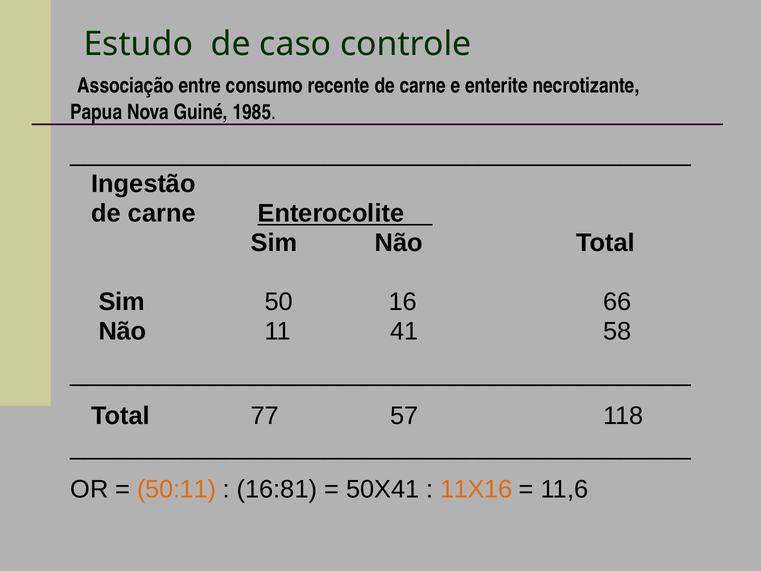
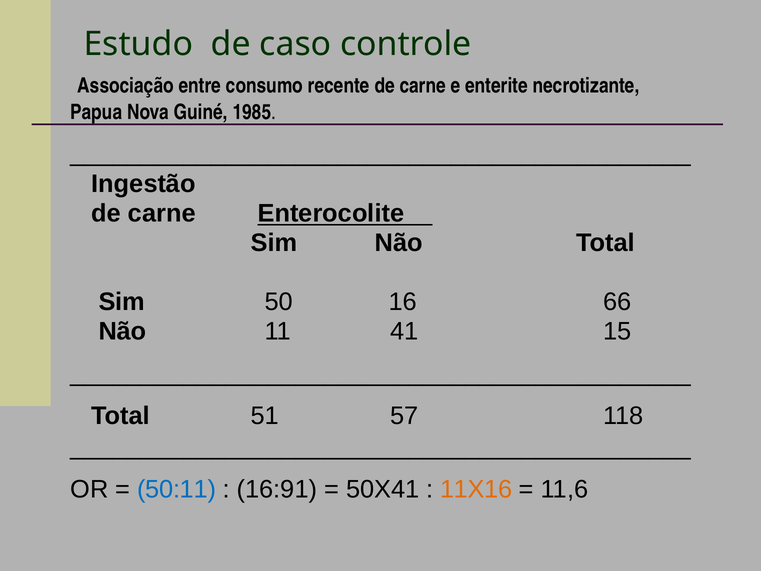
58: 58 -> 15 (617, 331)
77: 77 -> 51 (265, 416)
50:11 colour: orange -> blue (177, 489)
16:81: 16:81 -> 16:91 (277, 489)
